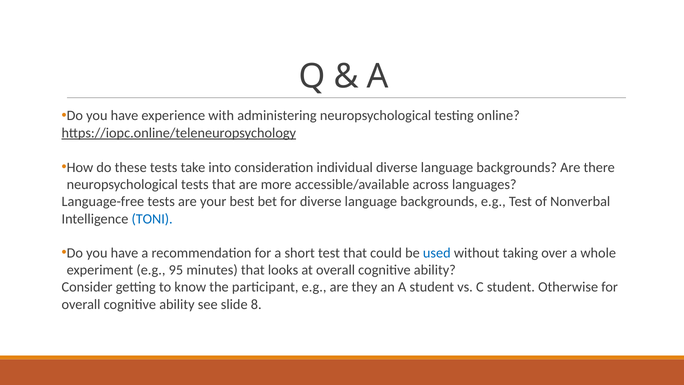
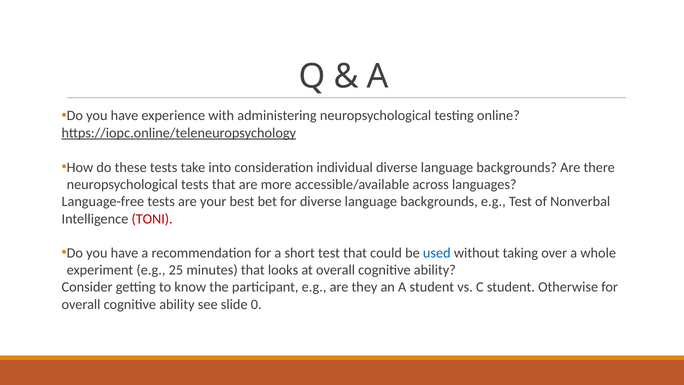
TONI colour: blue -> red (152, 219)
95: 95 -> 25 (176, 270)
8: 8 -> 0 (256, 304)
